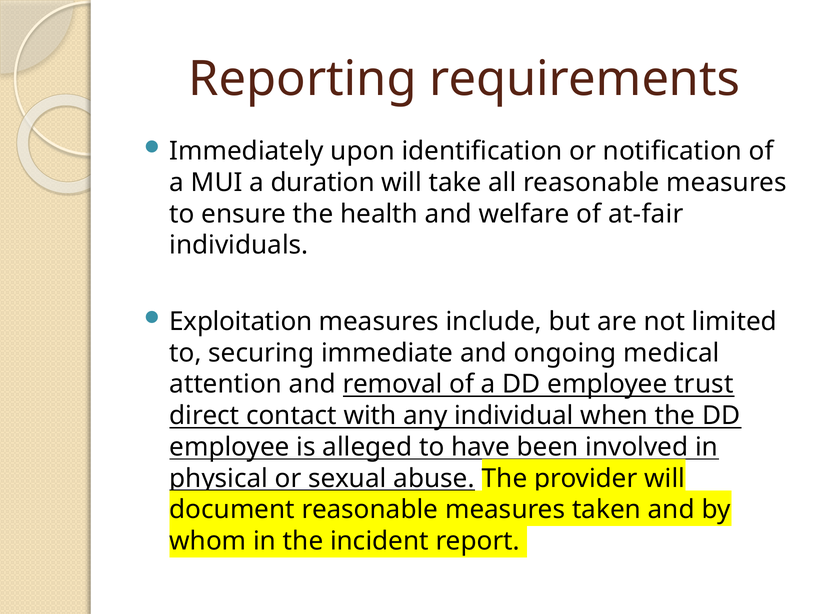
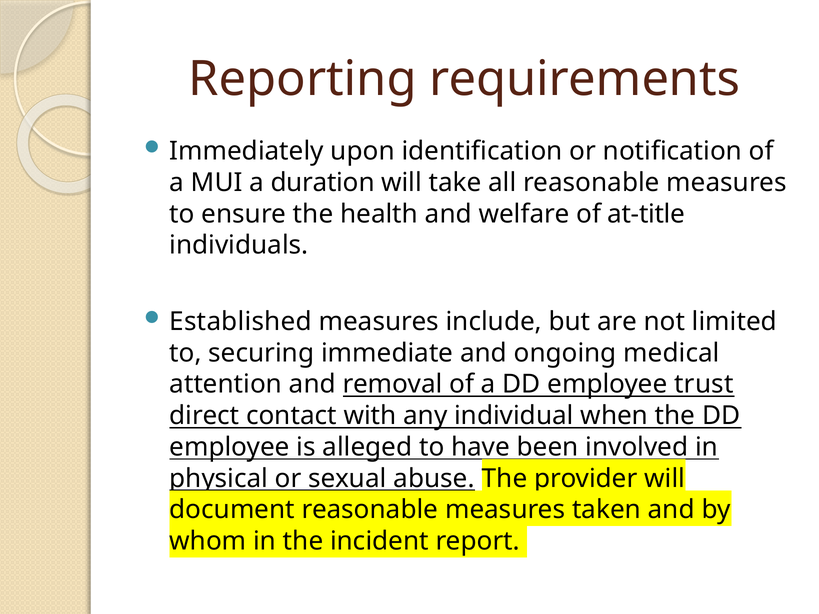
at-fair: at-fair -> at-title (646, 214)
Exploitation: Exploitation -> Established (241, 322)
